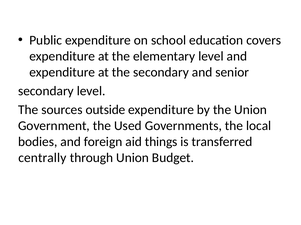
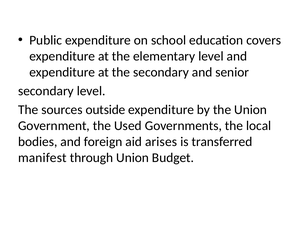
things: things -> arises (161, 142)
centrally: centrally -> manifest (42, 158)
